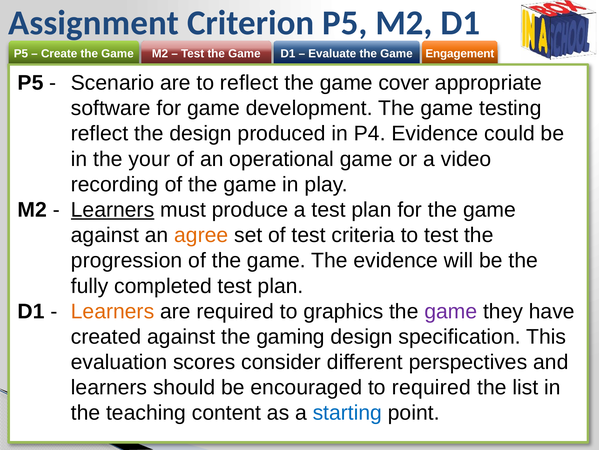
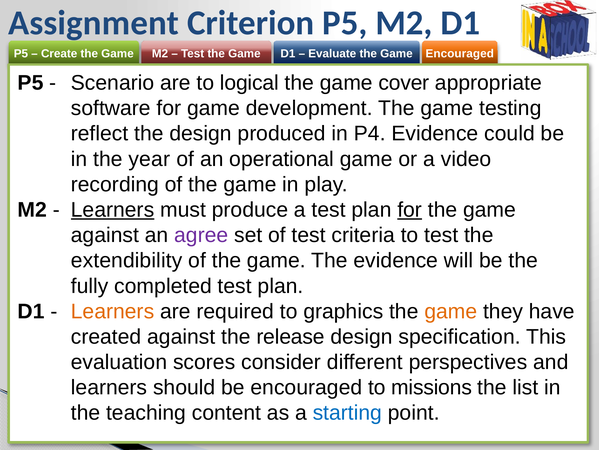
Game Engagement: Engagement -> Encouraged (460, 54)
to reflect: reflect -> logical (249, 83)
your: your -> year (149, 159)
for underline: none -> present (410, 209)
agree colour: orange -> purple (201, 235)
progression: progression -> extendibility (127, 260)
game colour: purple -> orange (451, 311)
gaming: gaming -> release (291, 336)
to required: required -> missions (432, 387)
